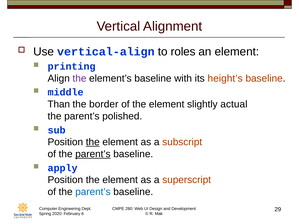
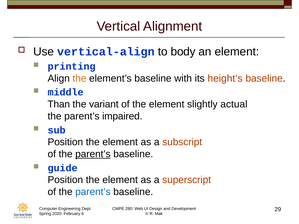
roles: roles -> body (183, 52)
the colour: purple -> orange (79, 78)
border: border -> variant (104, 104)
polished: polished -> impaired (122, 116)
the underline: present -> none (93, 142)
apply: apply -> guide (63, 168)
